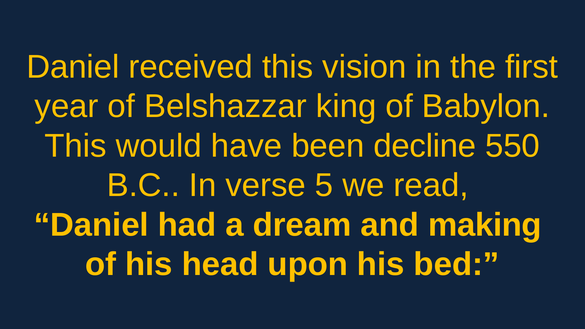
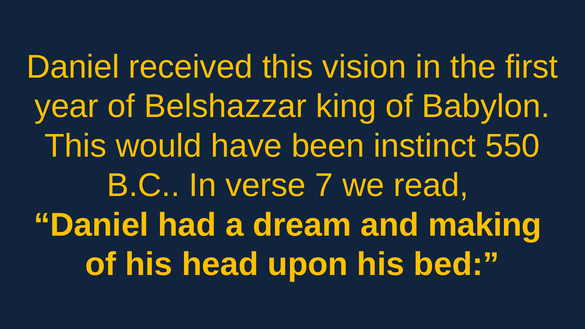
decline: decline -> instinct (425, 146)
5: 5 -> 7 (324, 185)
